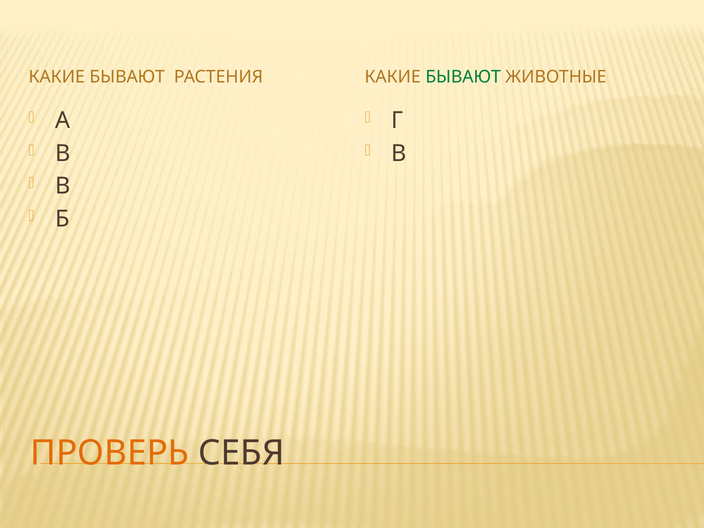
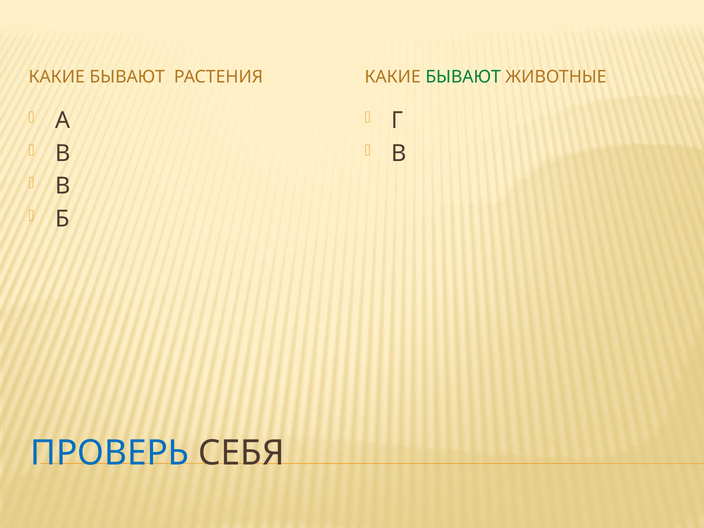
ПРОВЕРЬ colour: orange -> blue (110, 453)
